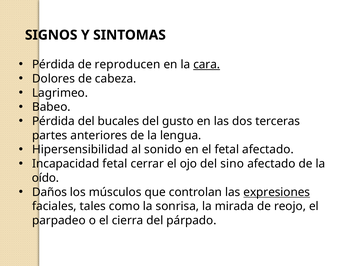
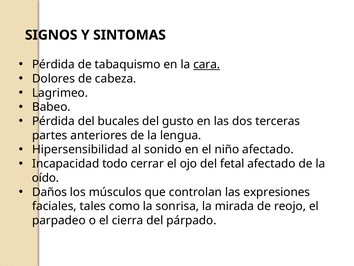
reproducen: reproducen -> tabaquismo (128, 64)
el fetal: fetal -> niño (227, 149)
Incapacidad fetal: fetal -> todo (115, 163)
sino: sino -> fetal (232, 163)
expresiones underline: present -> none (277, 192)
